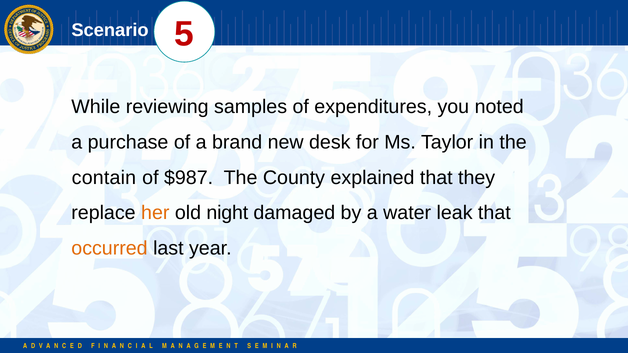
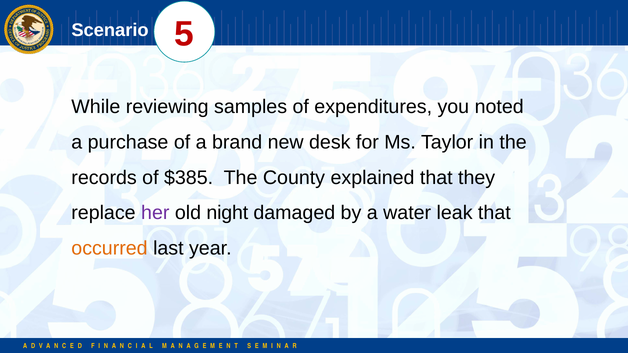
contain: contain -> records (104, 178)
$987: $987 -> $385 (189, 178)
her colour: orange -> purple (155, 213)
